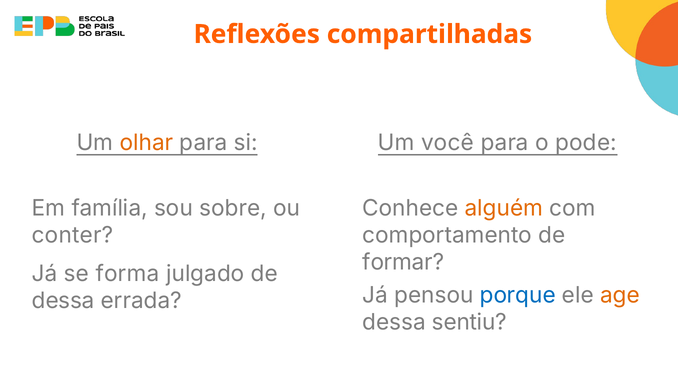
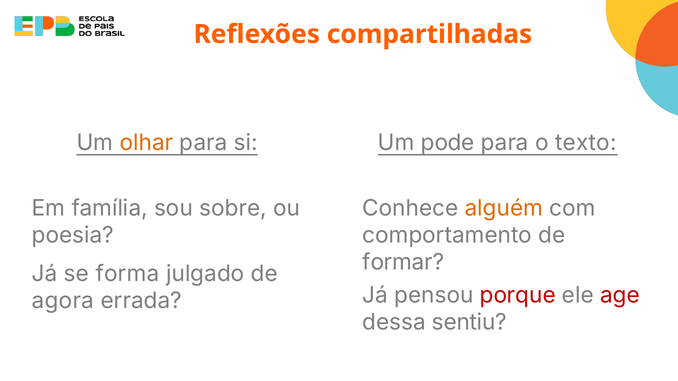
você: você -> pode (448, 143)
pode: pode -> texto (586, 143)
conter: conter -> poesia (73, 236)
porque colour: blue -> red (518, 296)
age colour: orange -> red (620, 296)
dessa: dessa -> agora (63, 301)
